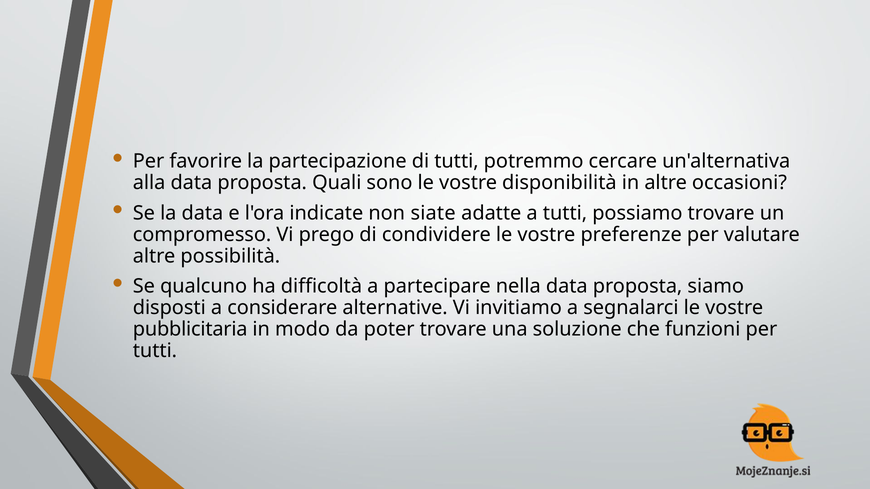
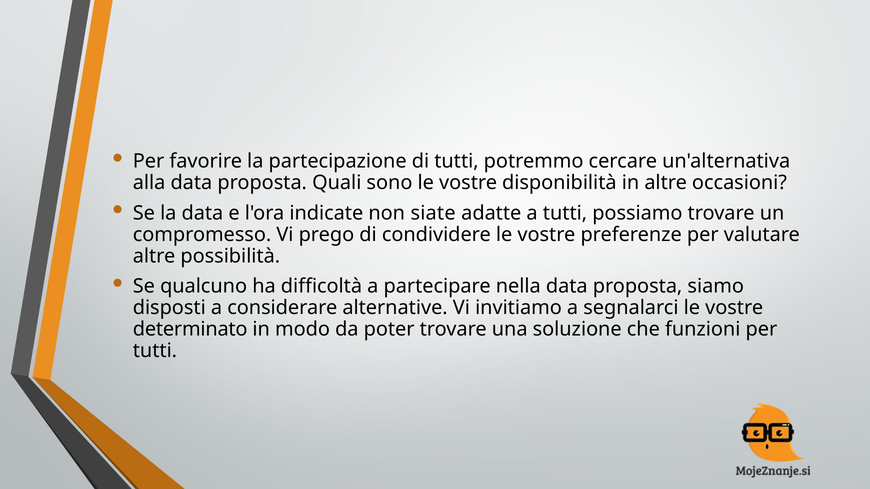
pubblicitaria: pubblicitaria -> determinato (190, 330)
